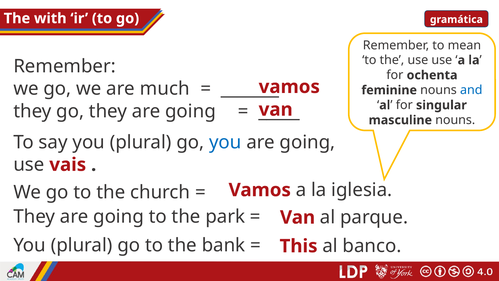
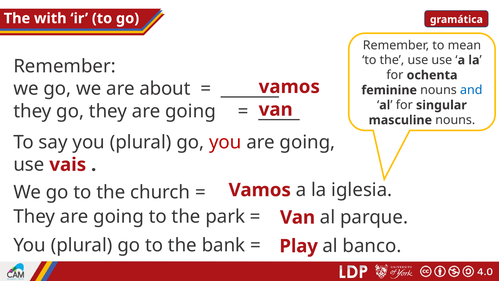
much: much -> about (165, 89)
you colour: blue -> red (225, 142)
This: This -> Play (299, 246)
